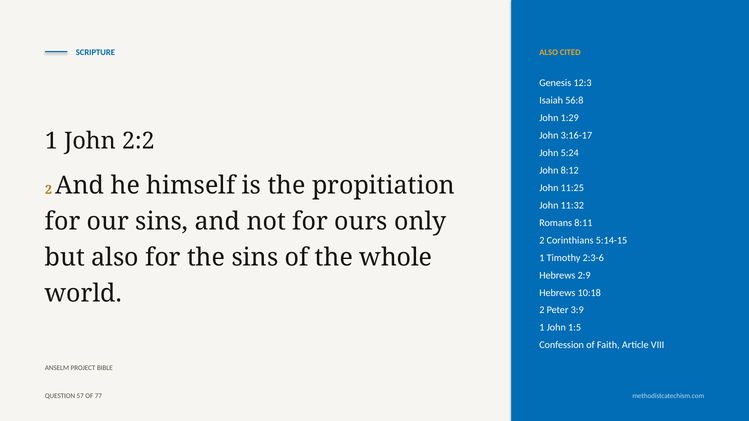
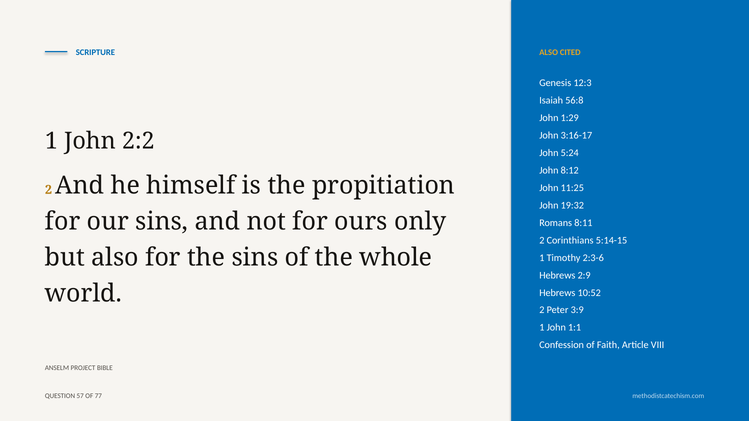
11:32: 11:32 -> 19:32 (572, 206)
10:18: 10:18 -> 10:52 (589, 293)
1:5: 1:5 -> 1:1 (575, 328)
